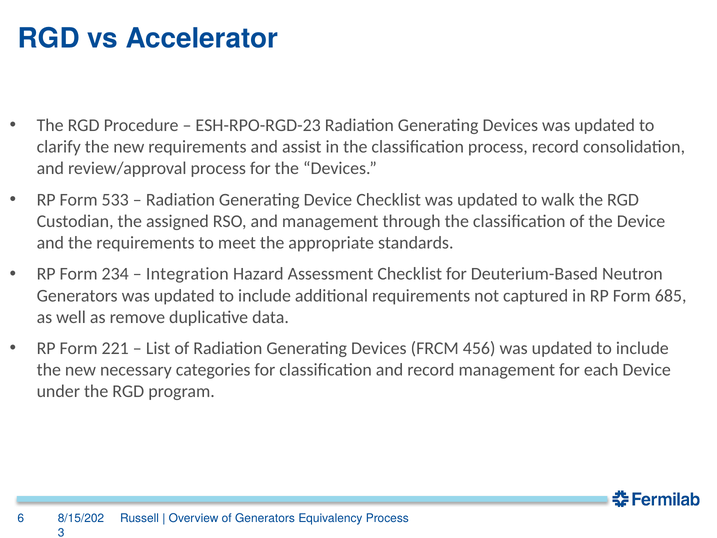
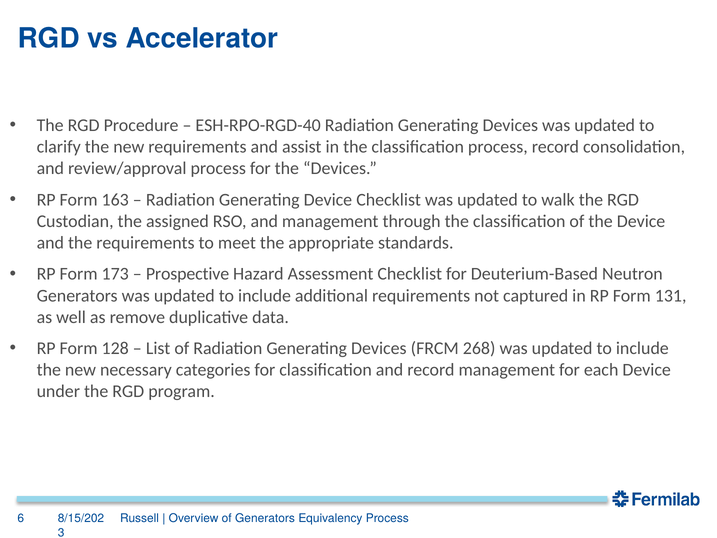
ESH-RPO-RGD-23: ESH-RPO-RGD-23 -> ESH-RPO-RGD-40 (258, 125)
533: 533 -> 163 (115, 200)
234: 234 -> 173 (115, 274)
Integration: Integration -> Prospective (188, 274)
685: 685 -> 131 (671, 295)
221: 221 -> 128 (115, 348)
456: 456 -> 268 (479, 348)
